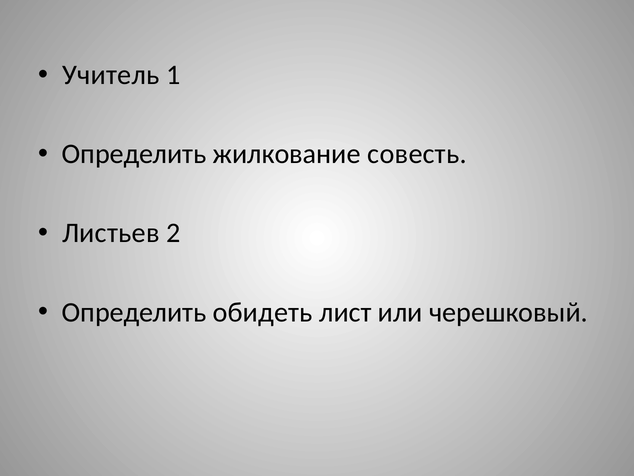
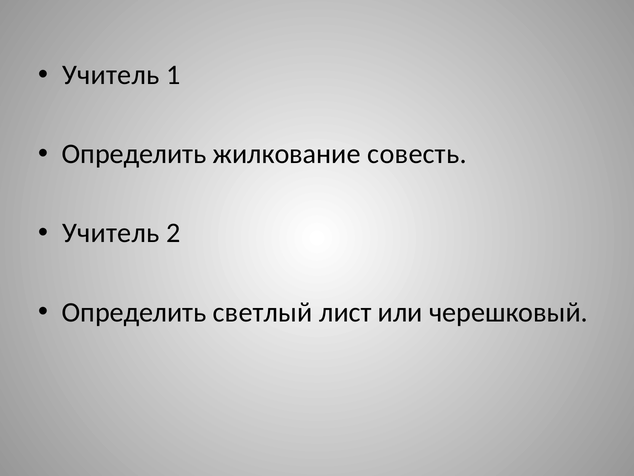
Листьев: Листьев -> Учитель (111, 233)
обидеть: обидеть -> светлый (263, 312)
